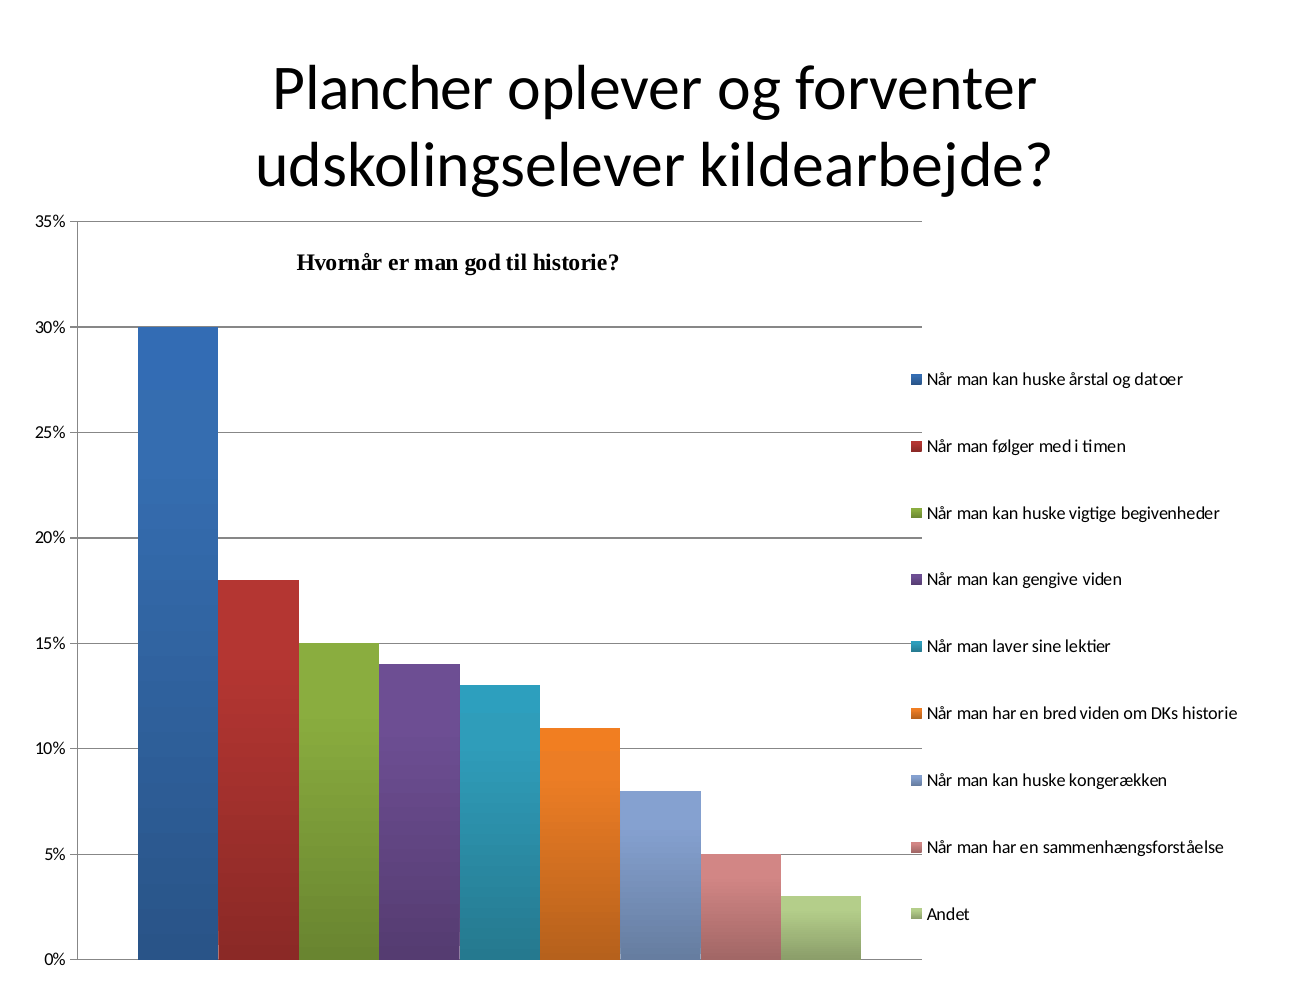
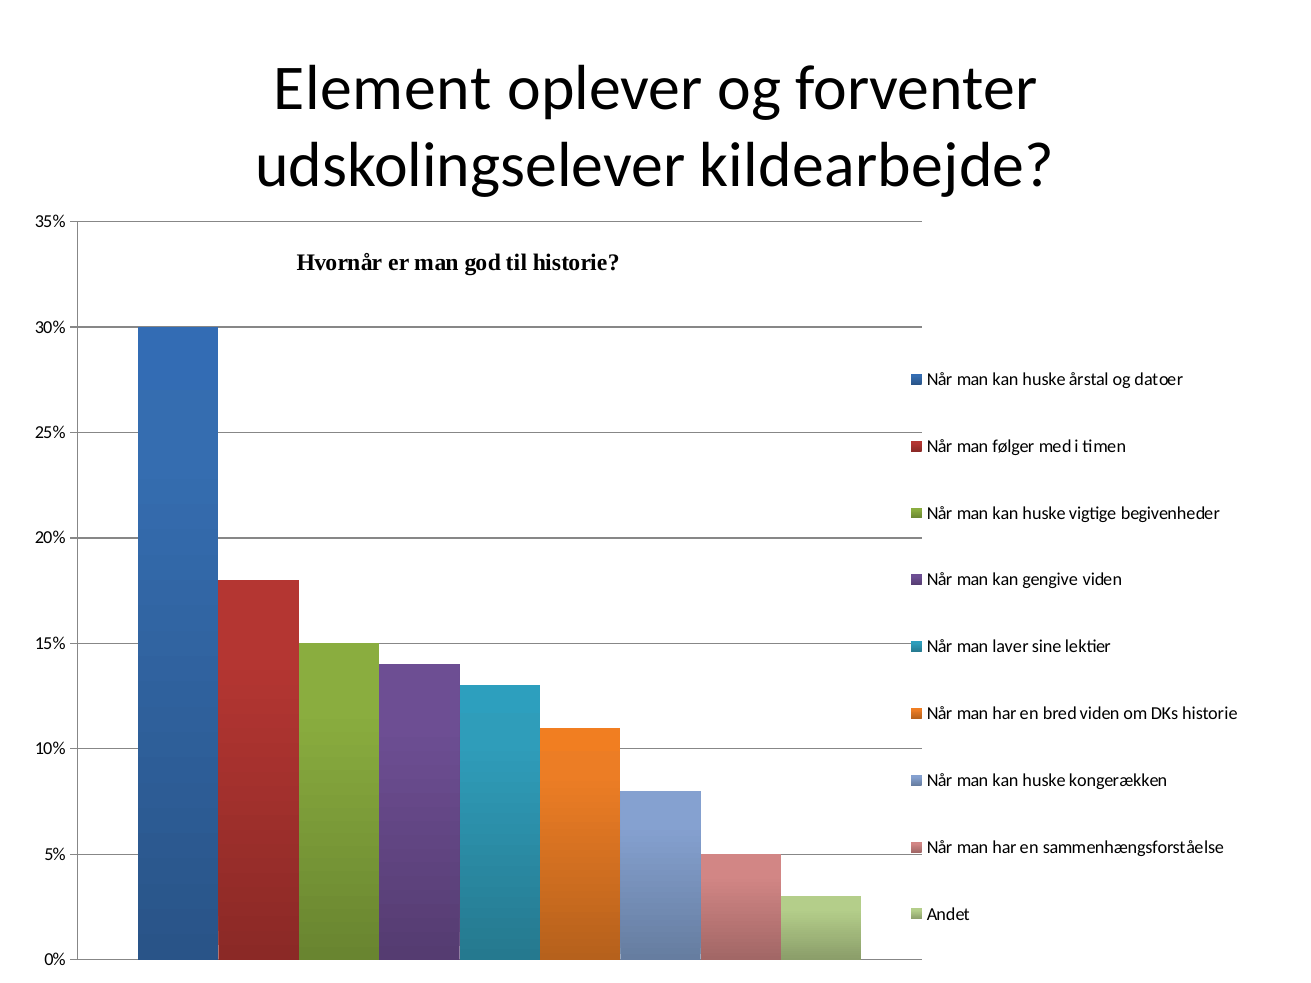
Plancher: Plancher -> Element (383, 89)
